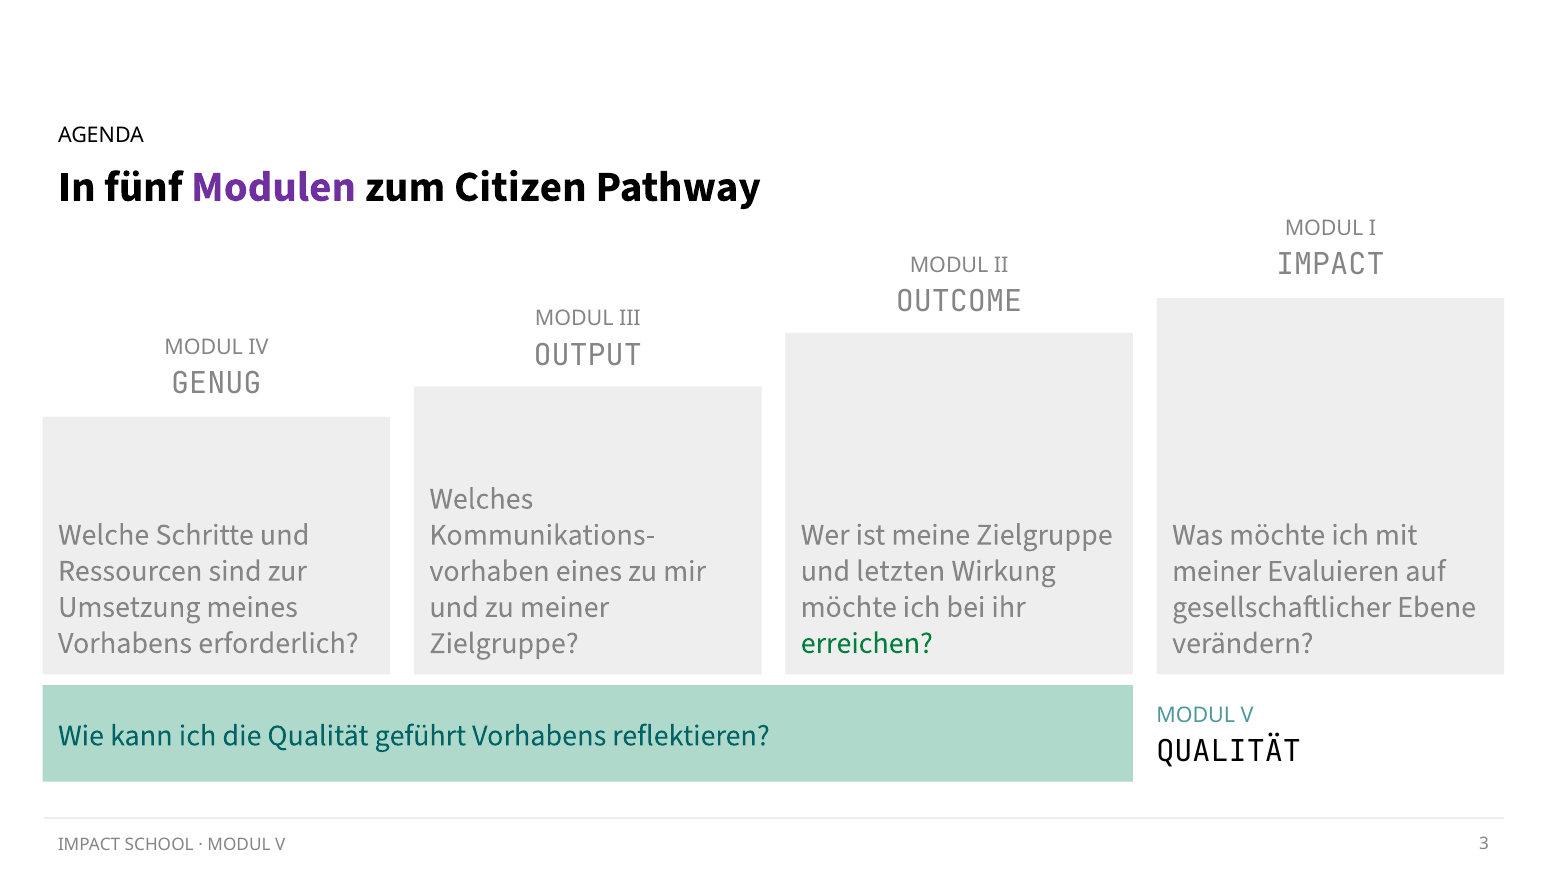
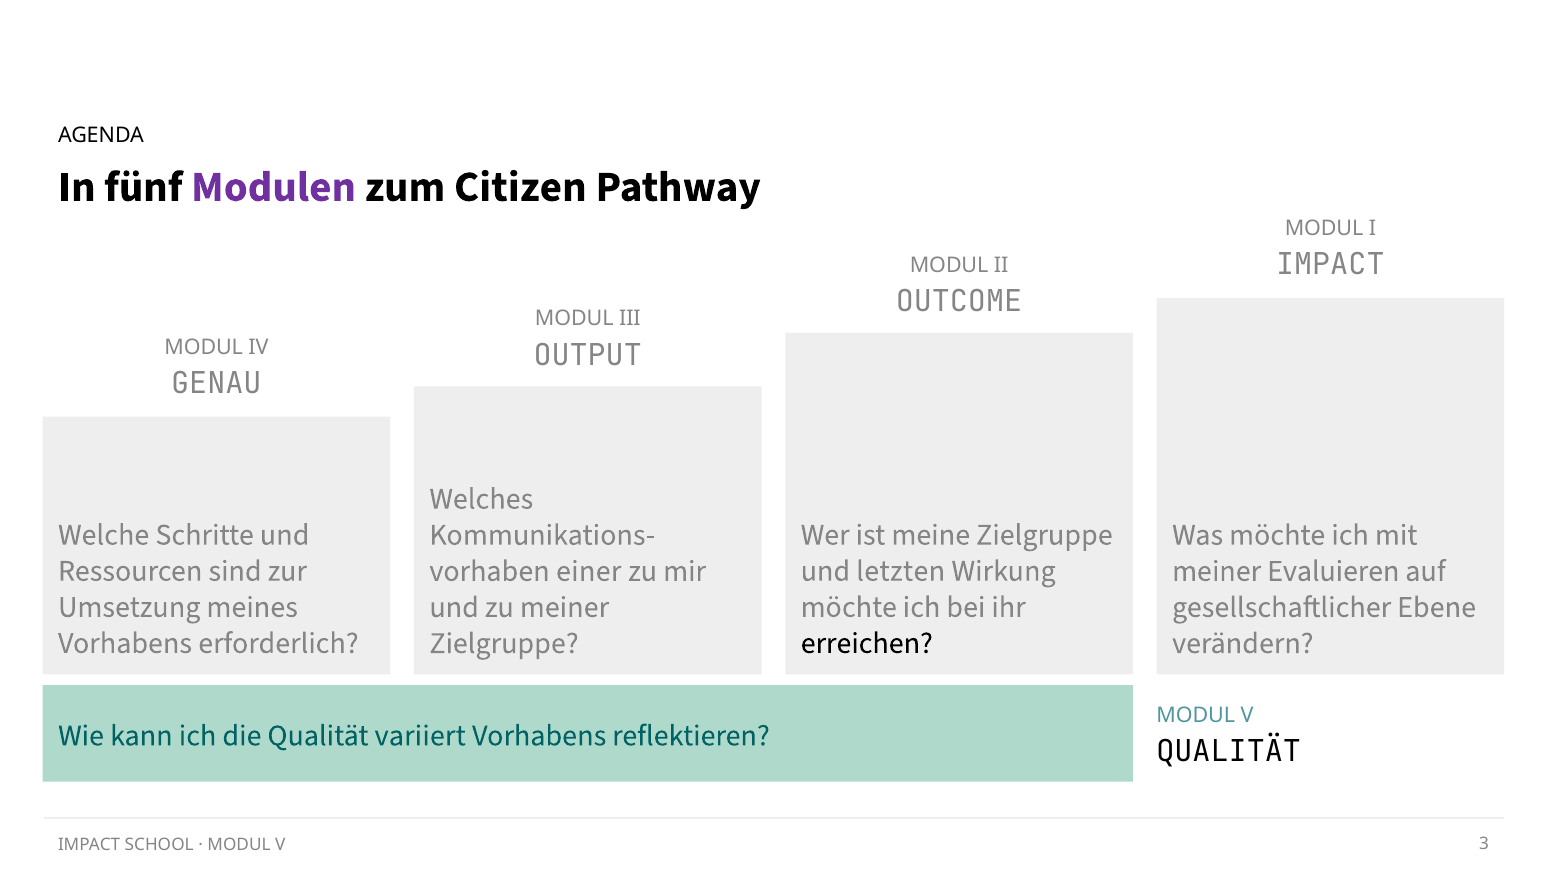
GENUG: GENUG -> GENAU (216, 384)
eines: eines -> einer (589, 571)
erreichen colour: green -> black (867, 643)
geführt: geführt -> variiert (420, 736)
